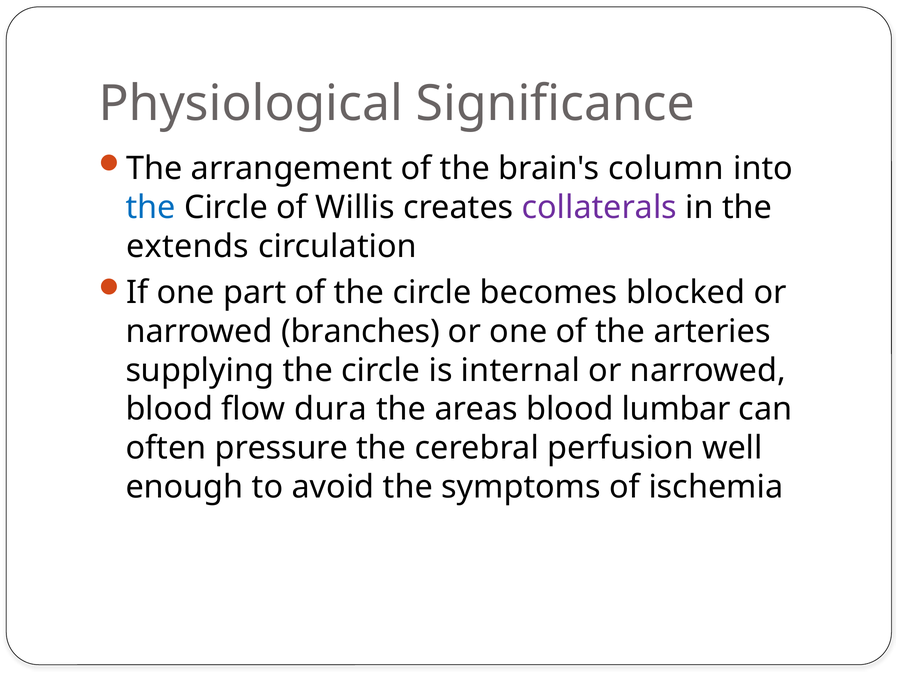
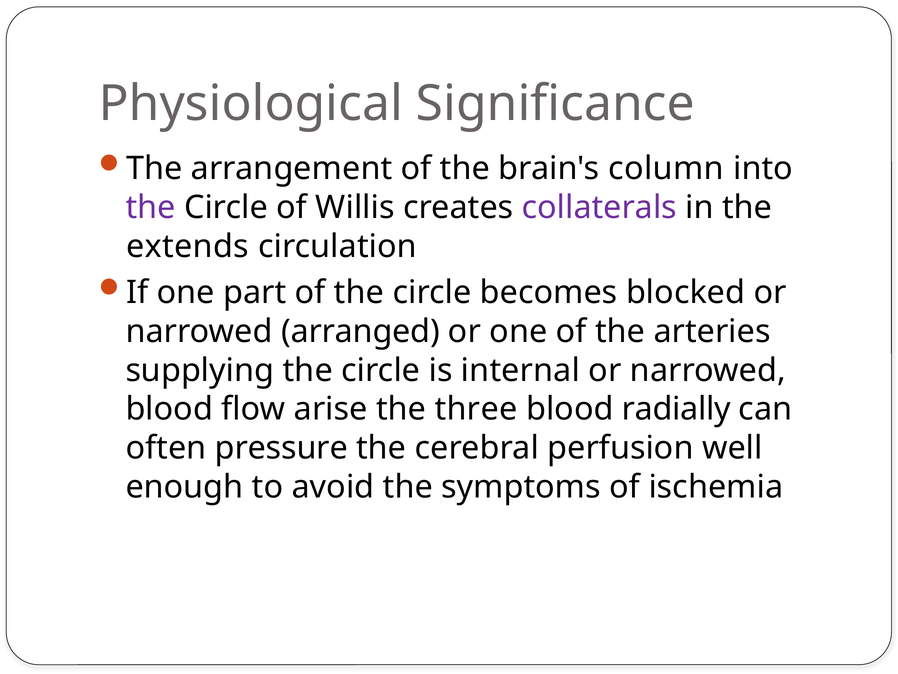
the colour: blue -> purple (151, 207)
branches: branches -> arranged (360, 331)
dura: dura -> arise (331, 409)
areas: areas -> three (476, 409)
lumbar: lumbar -> radially (676, 409)
